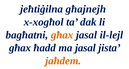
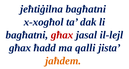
jeħtiġilna għajnejh: għajnejh -> bagħatni (86, 9)
għax colour: orange -> red (62, 35)
ma jasal: jasal -> qalli (85, 48)
